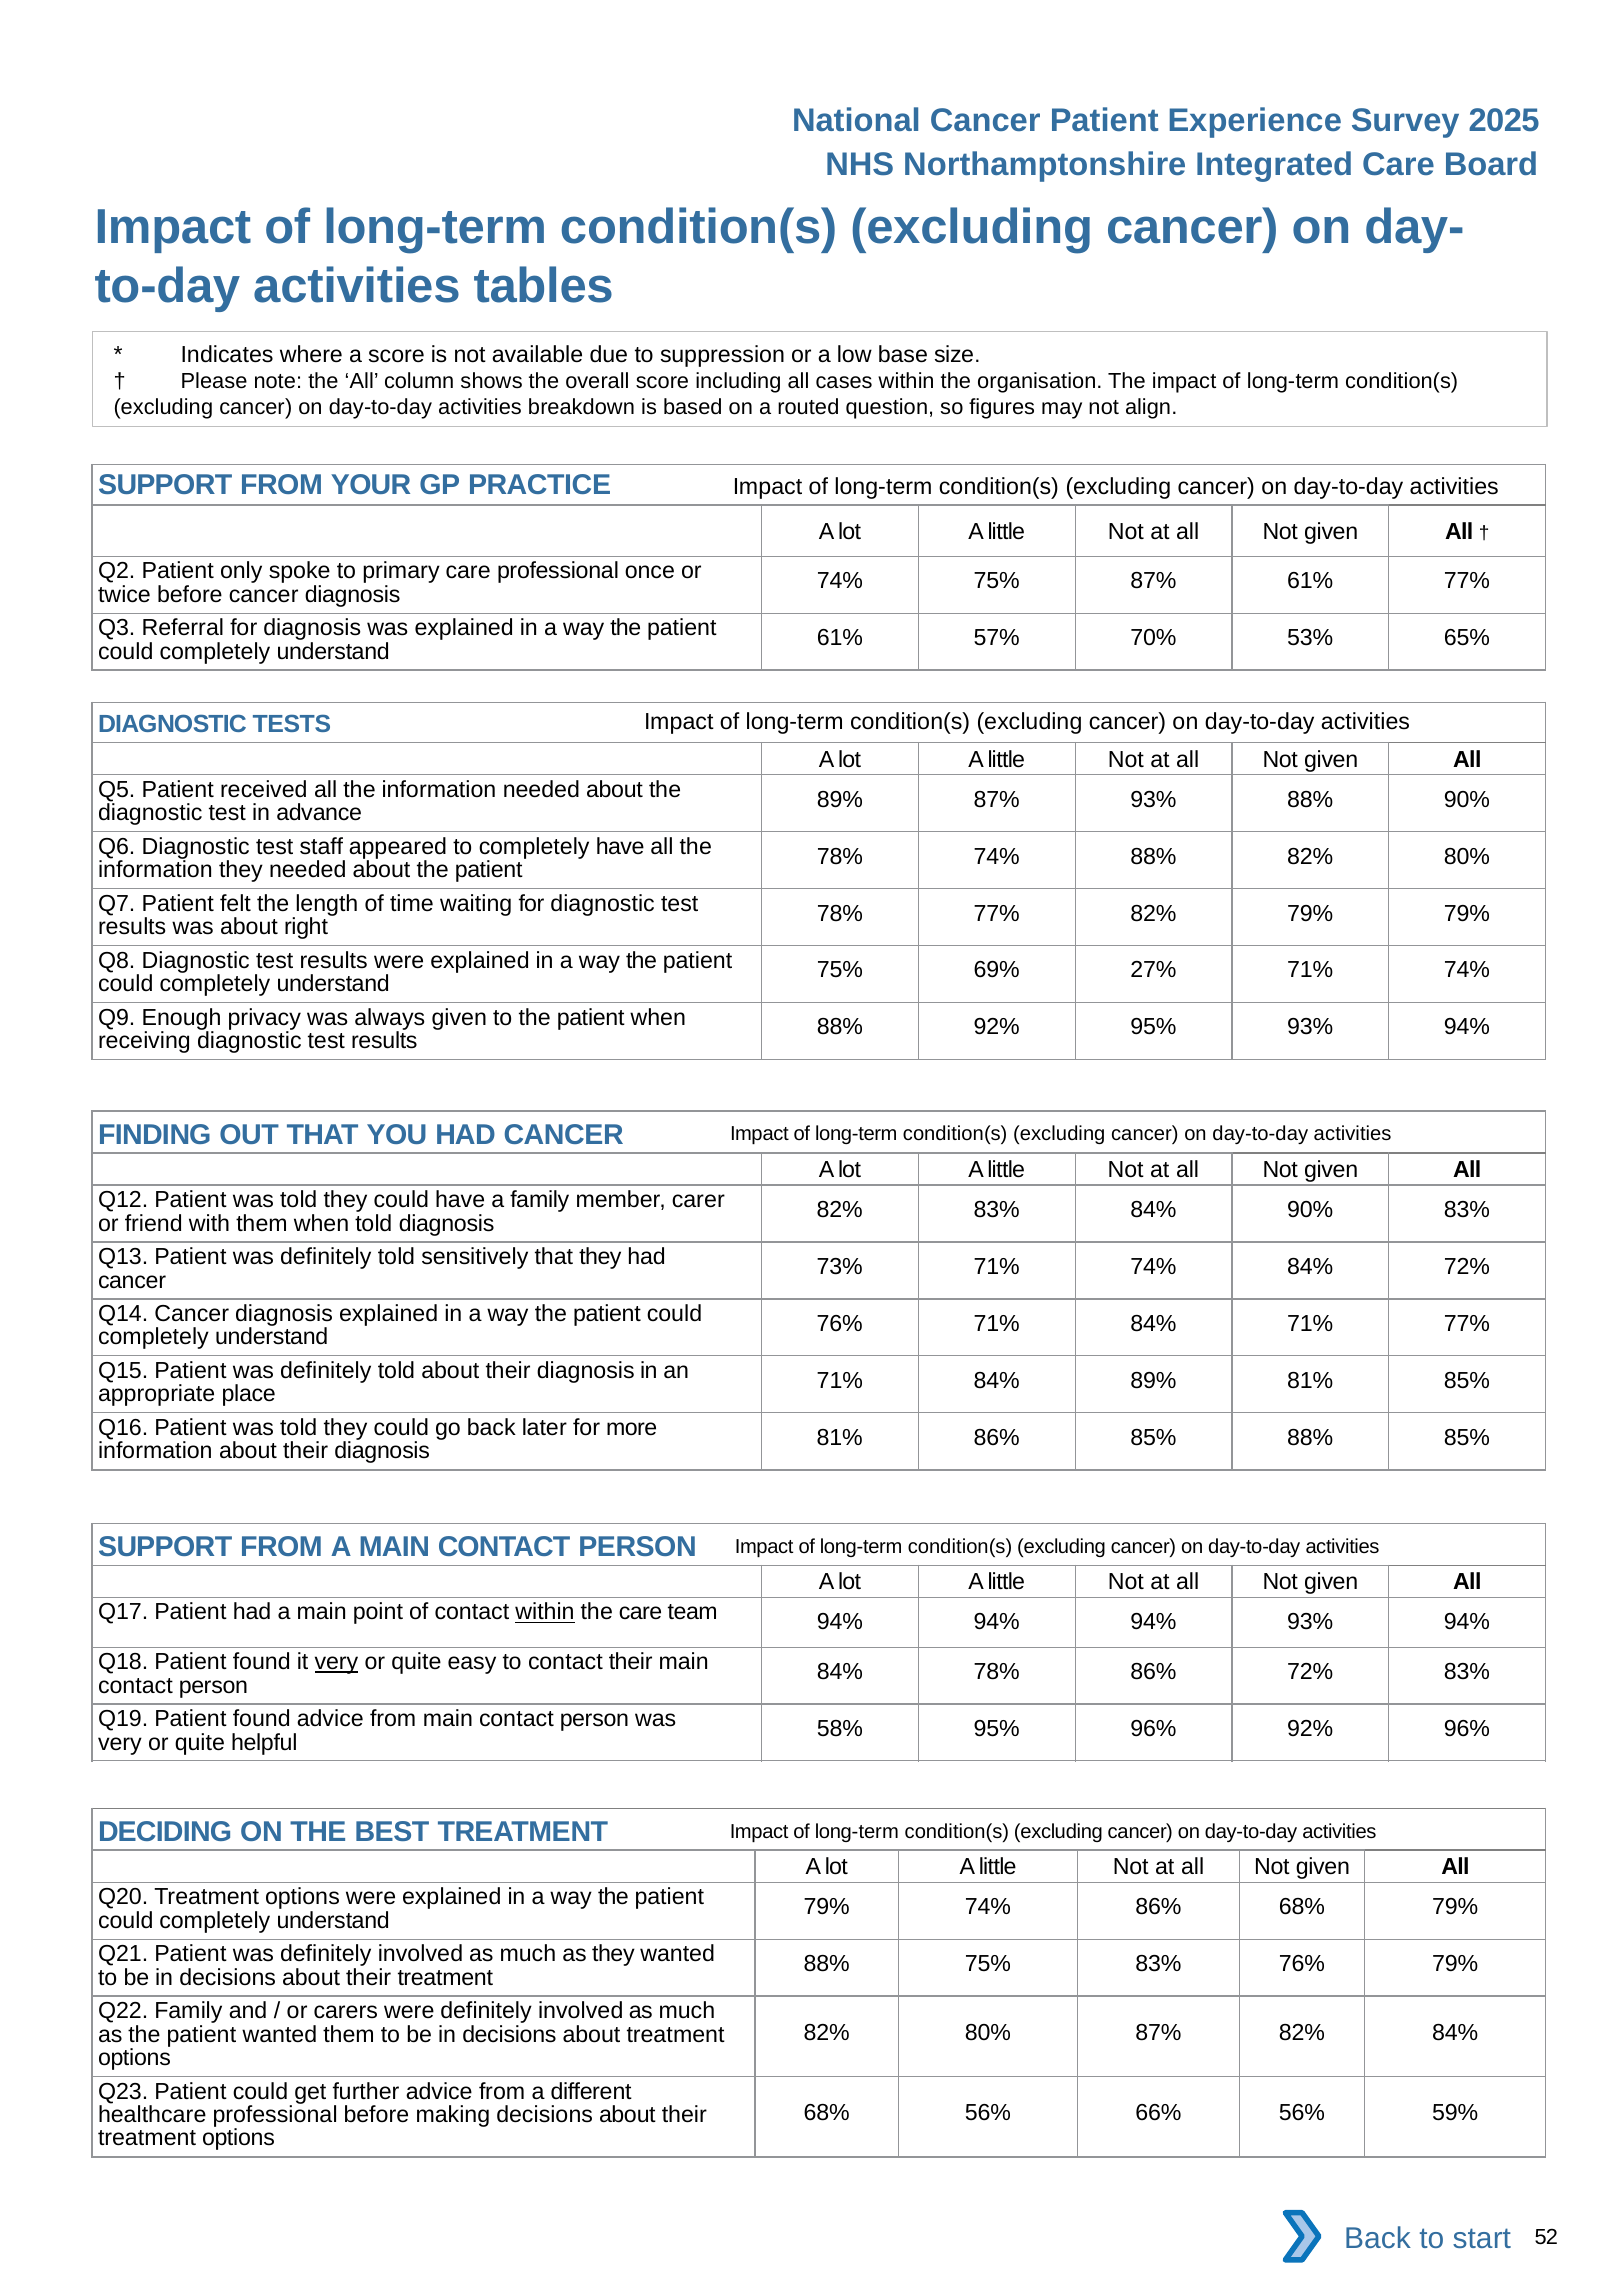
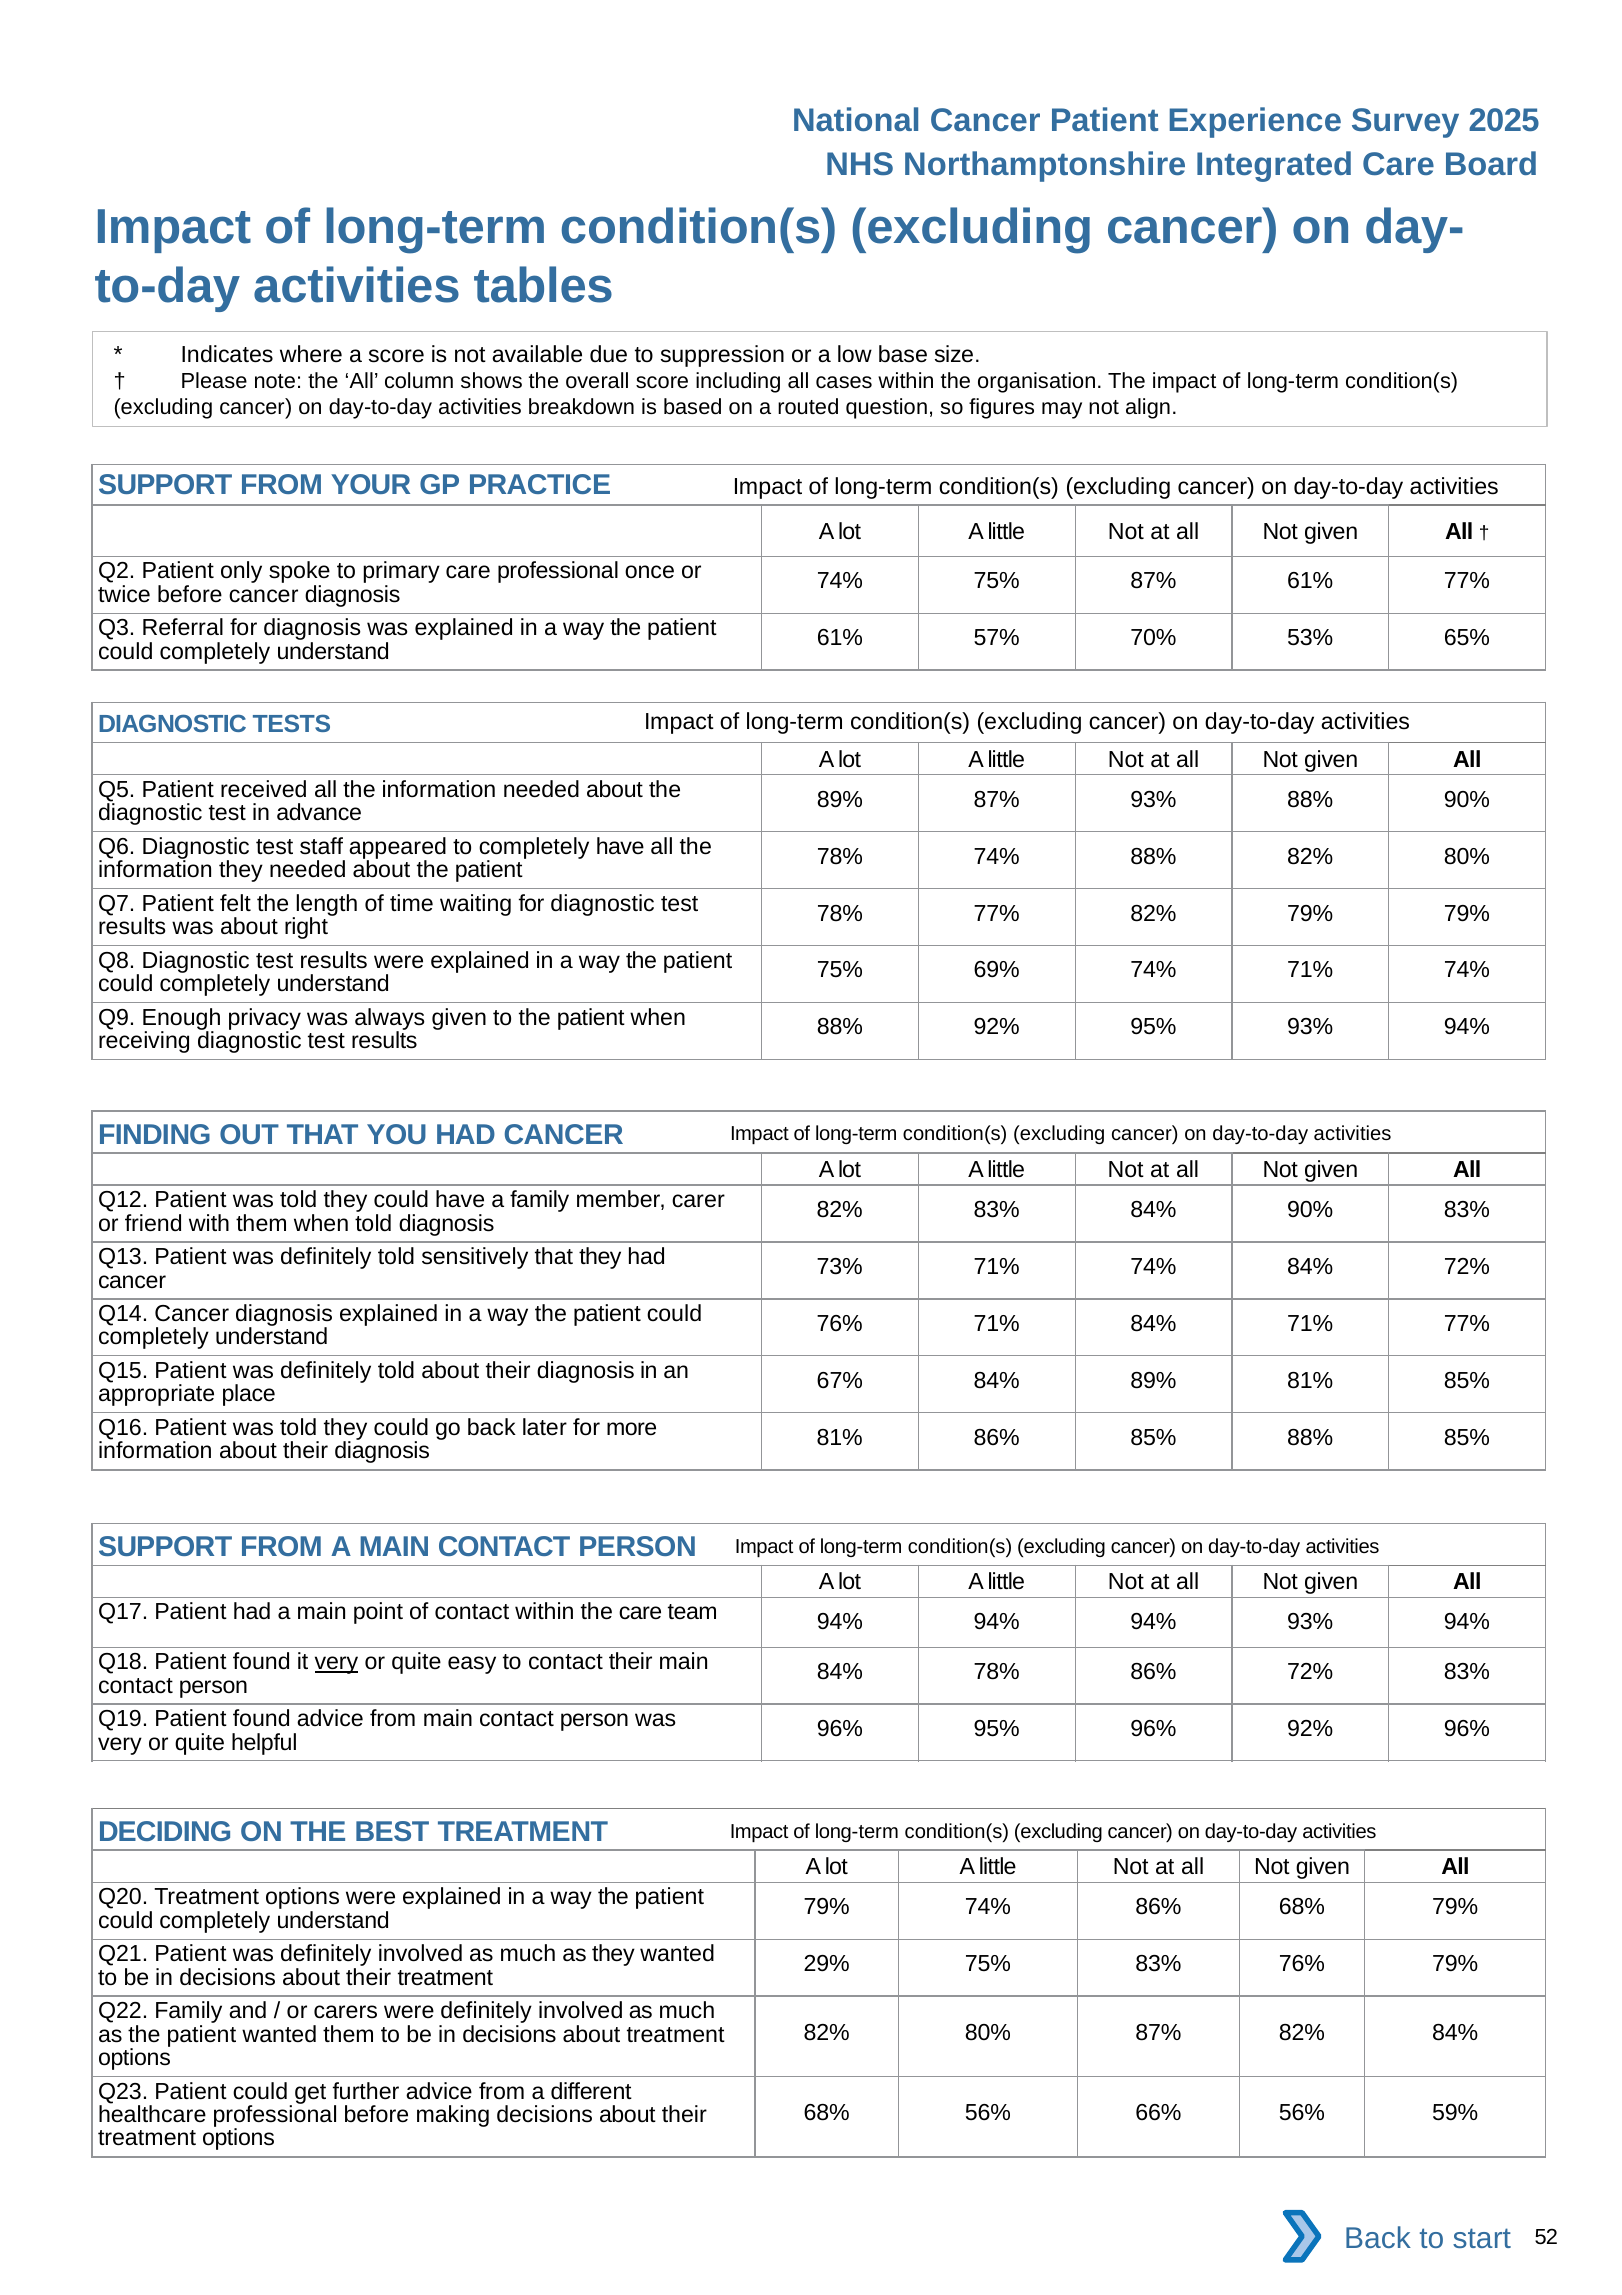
69% 27%: 27% -> 74% (1153, 970)
71%: 71% -> 67% (840, 1381)
within underline: present -> none (545, 1613)
58%: 58% -> 96% (840, 1729)
88%: 88% -> 29% (827, 1964)
